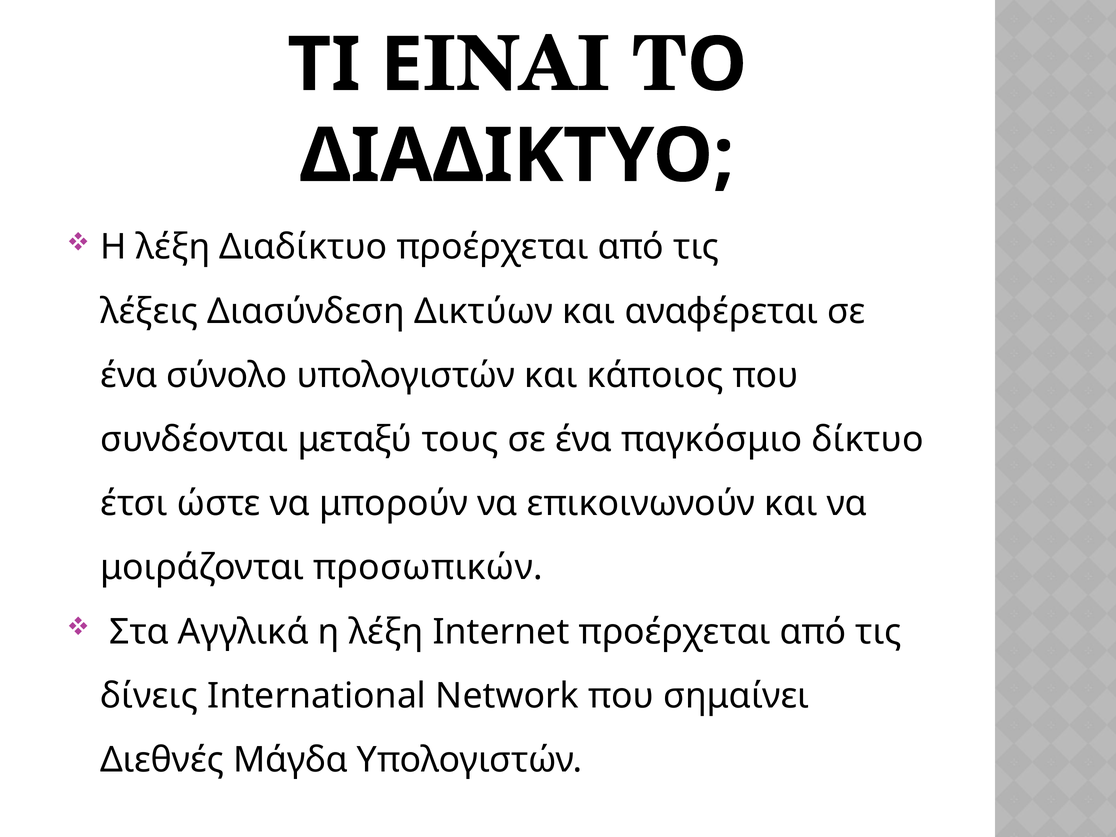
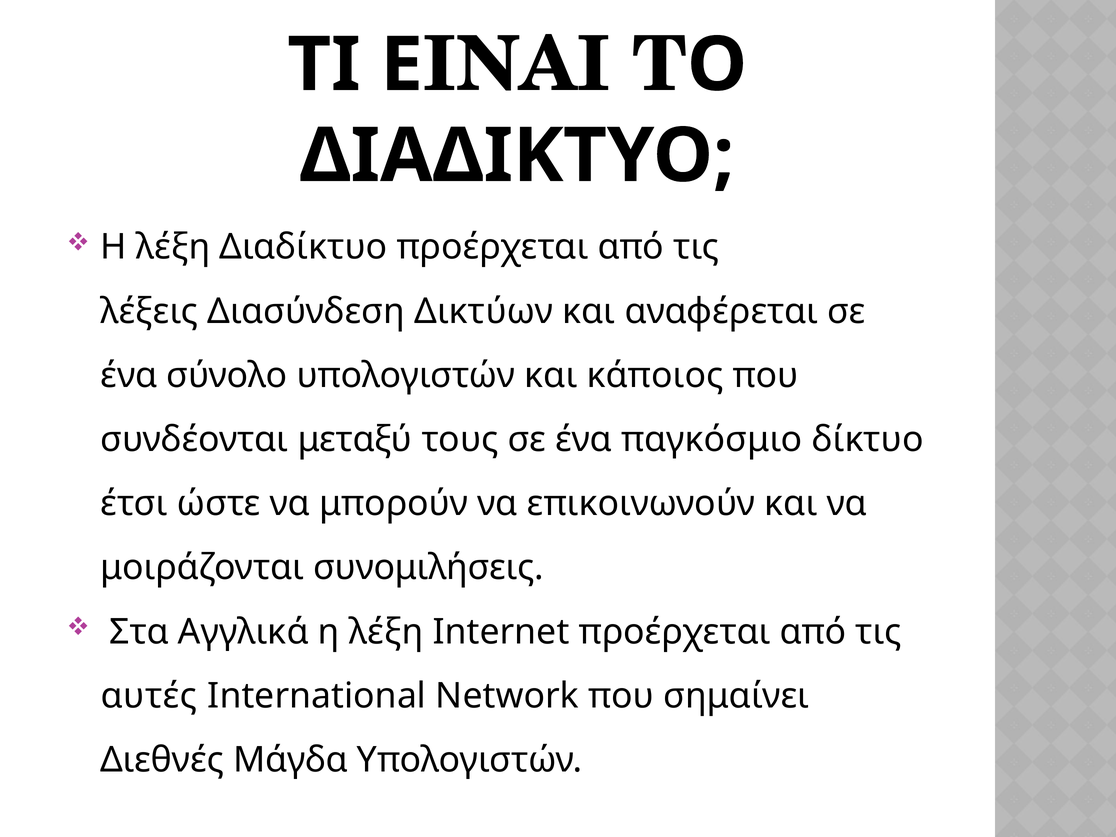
προσωπικών: προσωπικών -> συνομιλήσεις (428, 568)
δίνεις: δίνεις -> αυτές (149, 696)
